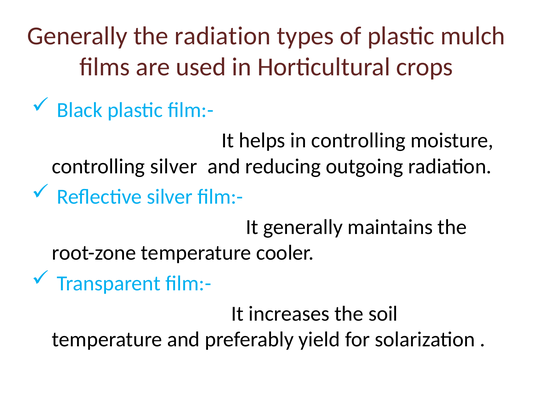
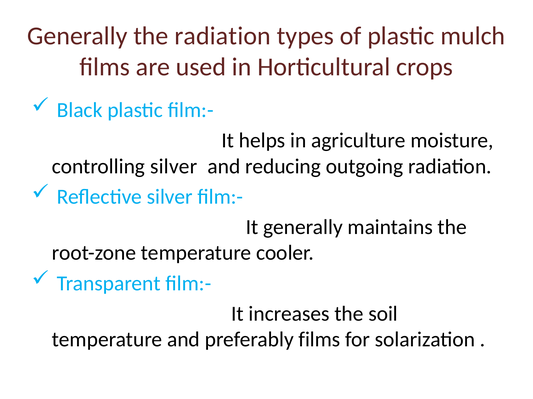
in controlling: controlling -> agriculture (358, 141)
preferably yield: yield -> films (319, 340)
